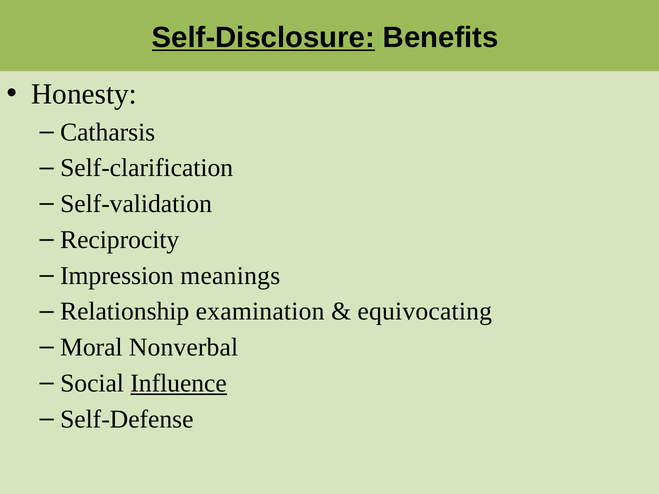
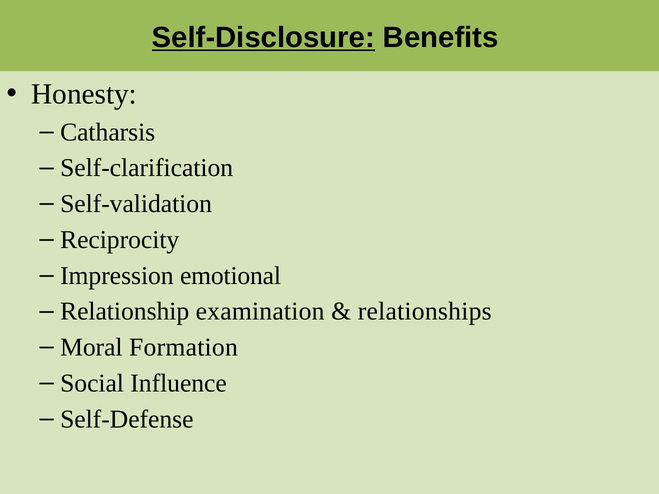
meanings: meanings -> emotional (231, 276)
equivocating: equivocating -> relationships (425, 312)
Nonverbal: Nonverbal -> Formation (183, 348)
Influence underline: present -> none (179, 384)
